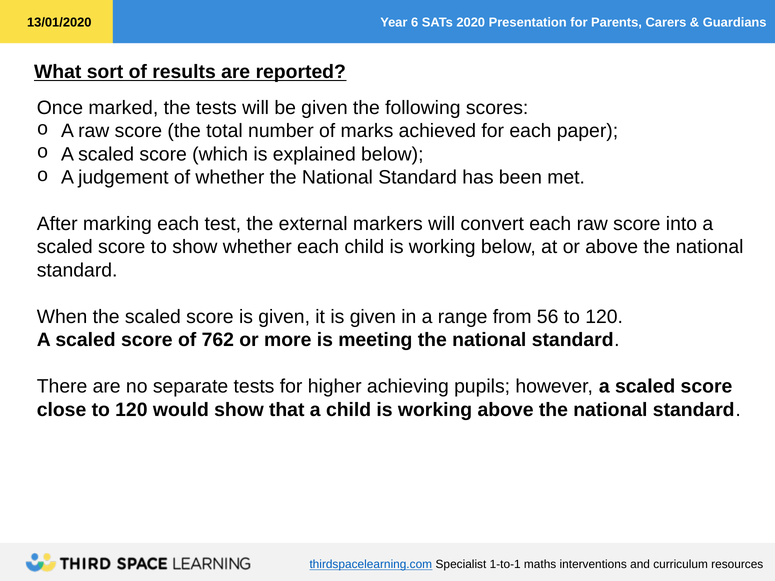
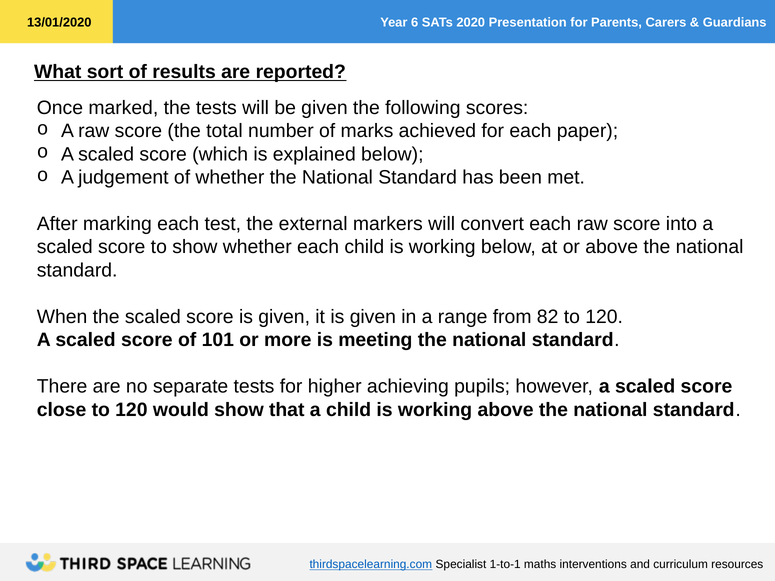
56: 56 -> 82 (548, 317)
762: 762 -> 101 (218, 340)
